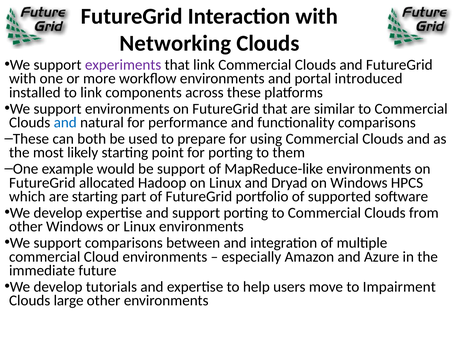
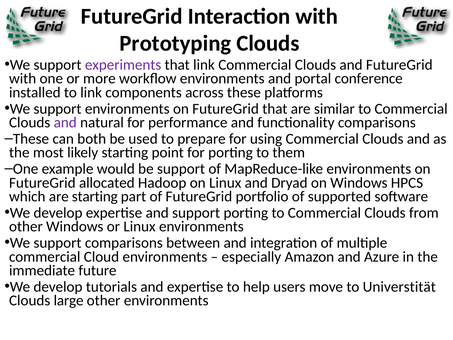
Networking: Networking -> Prototyping (175, 43)
introduced: introduced -> conference (369, 79)
and colour: blue -> purple (65, 122)
Impairment: Impairment -> Universtität (399, 287)
